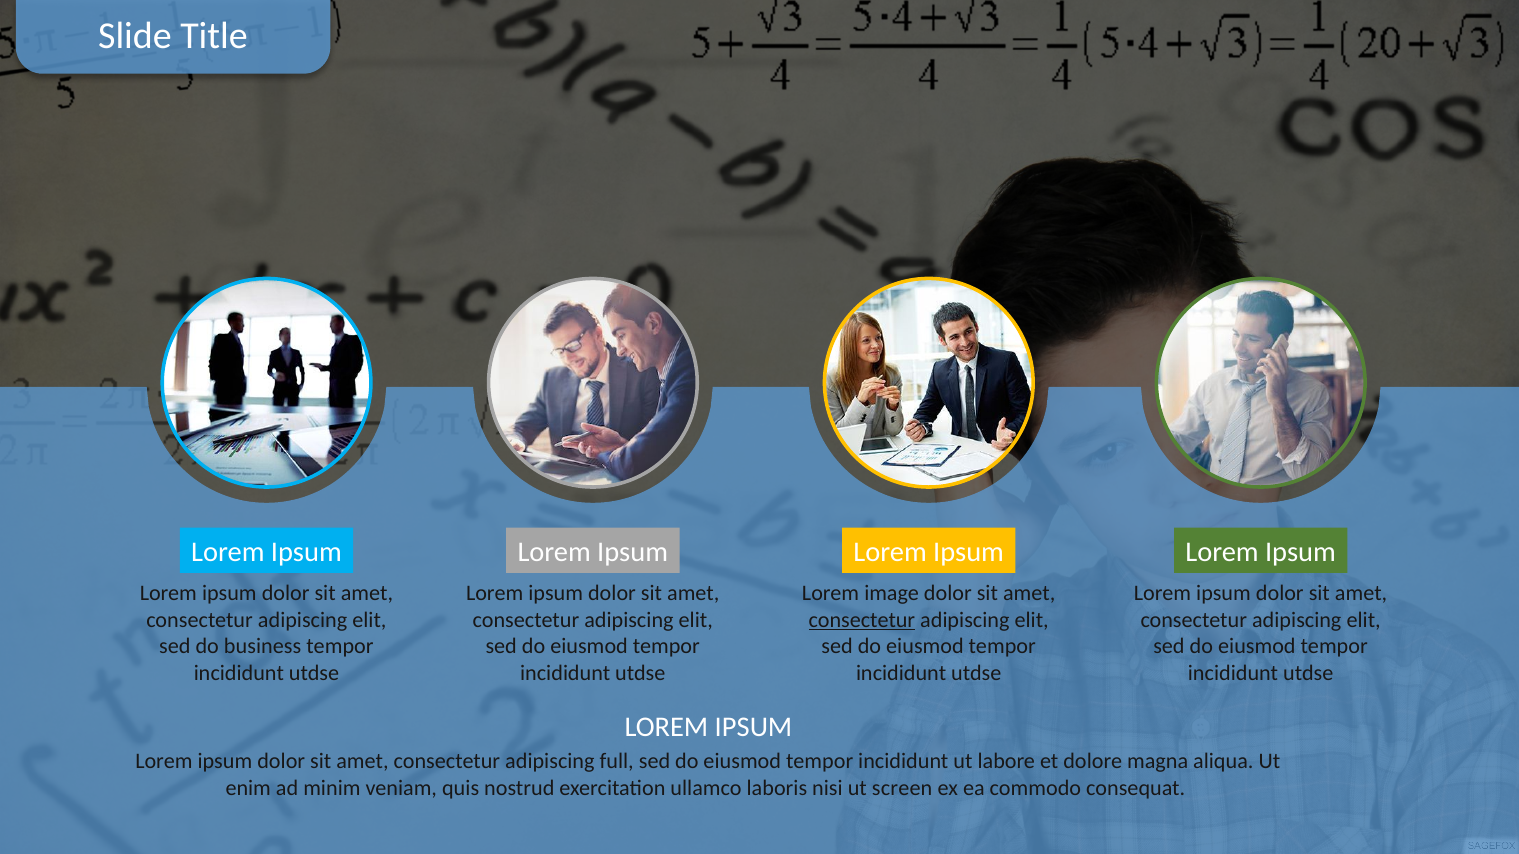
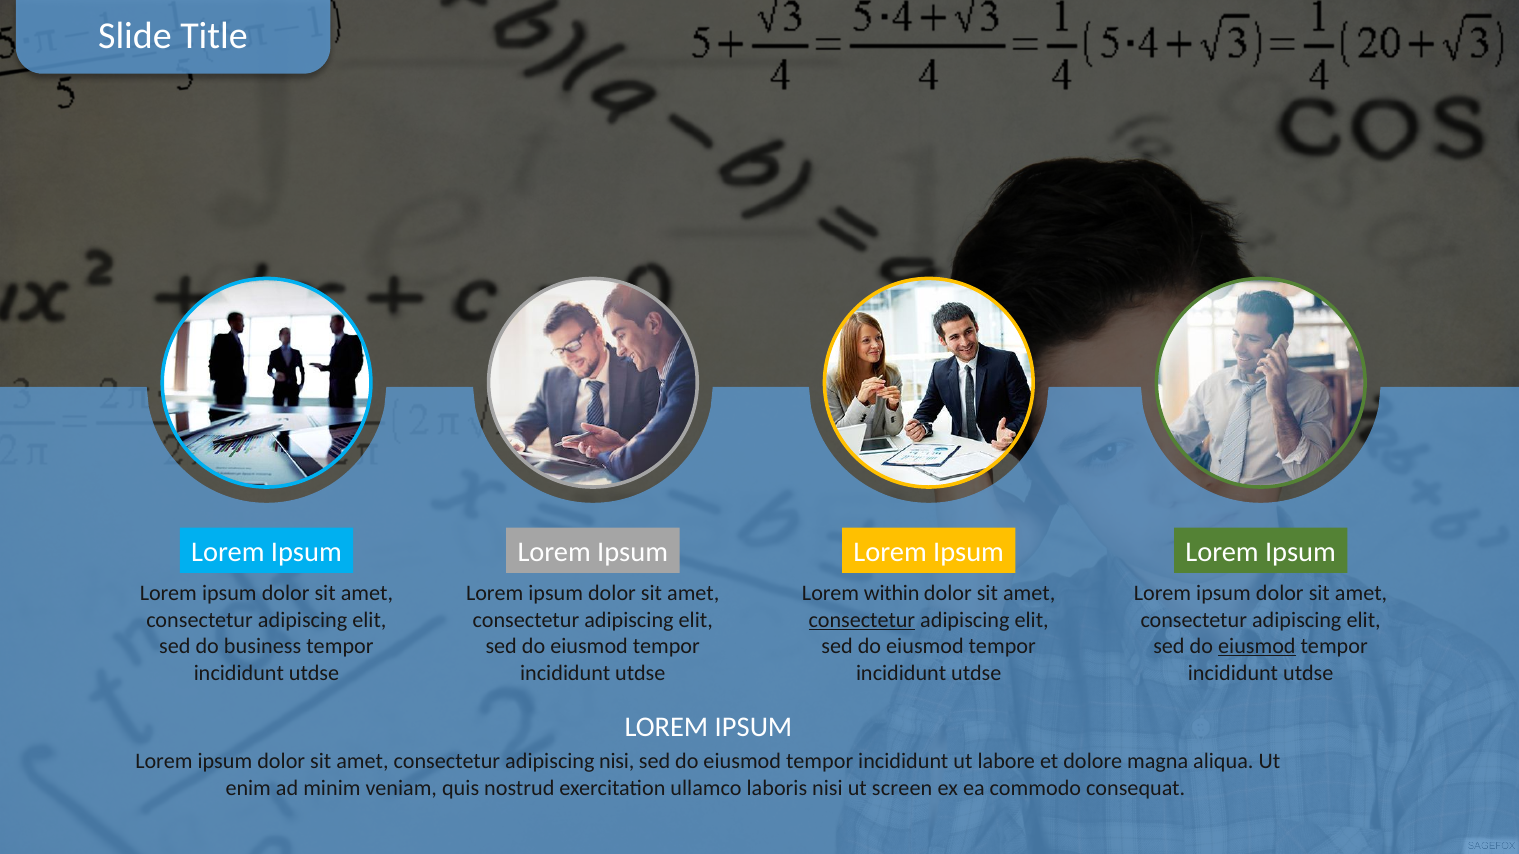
image: image -> within (892, 593)
eiusmod underline: none -> present (1257, 647)
adipiscing full: full -> nisi (617, 762)
